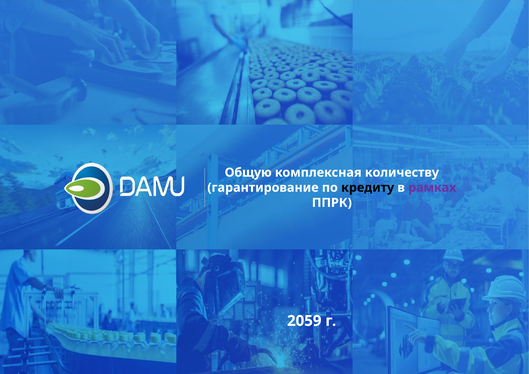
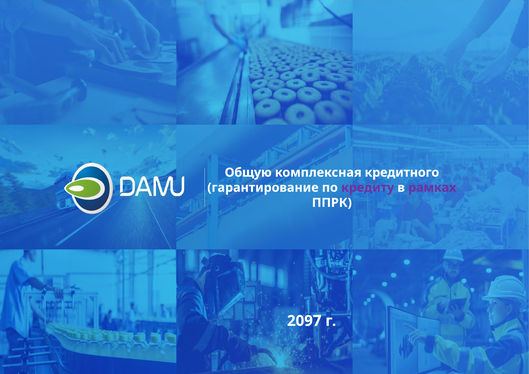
количеству: количеству -> кредитного (402, 173)
кредиту colour: black -> purple (368, 188)
2059: 2059 -> 2097 (304, 321)
